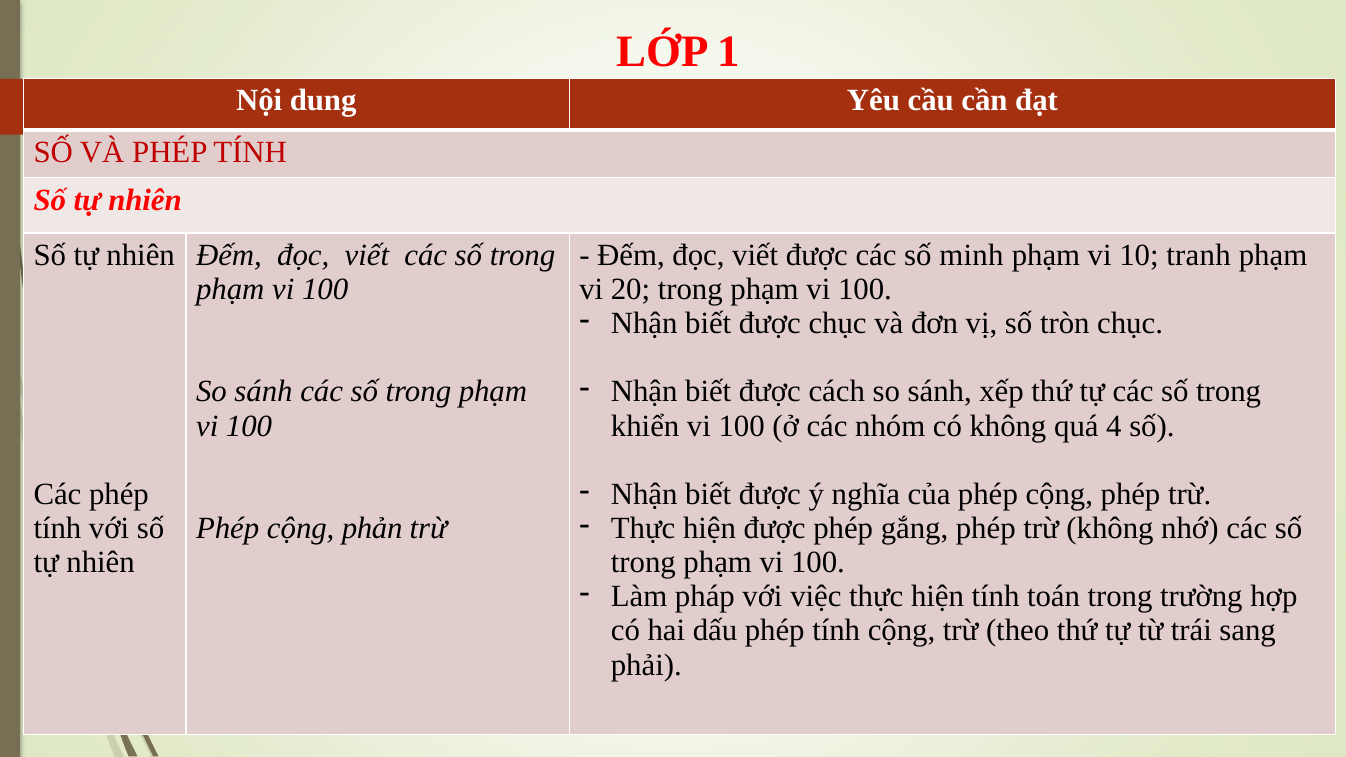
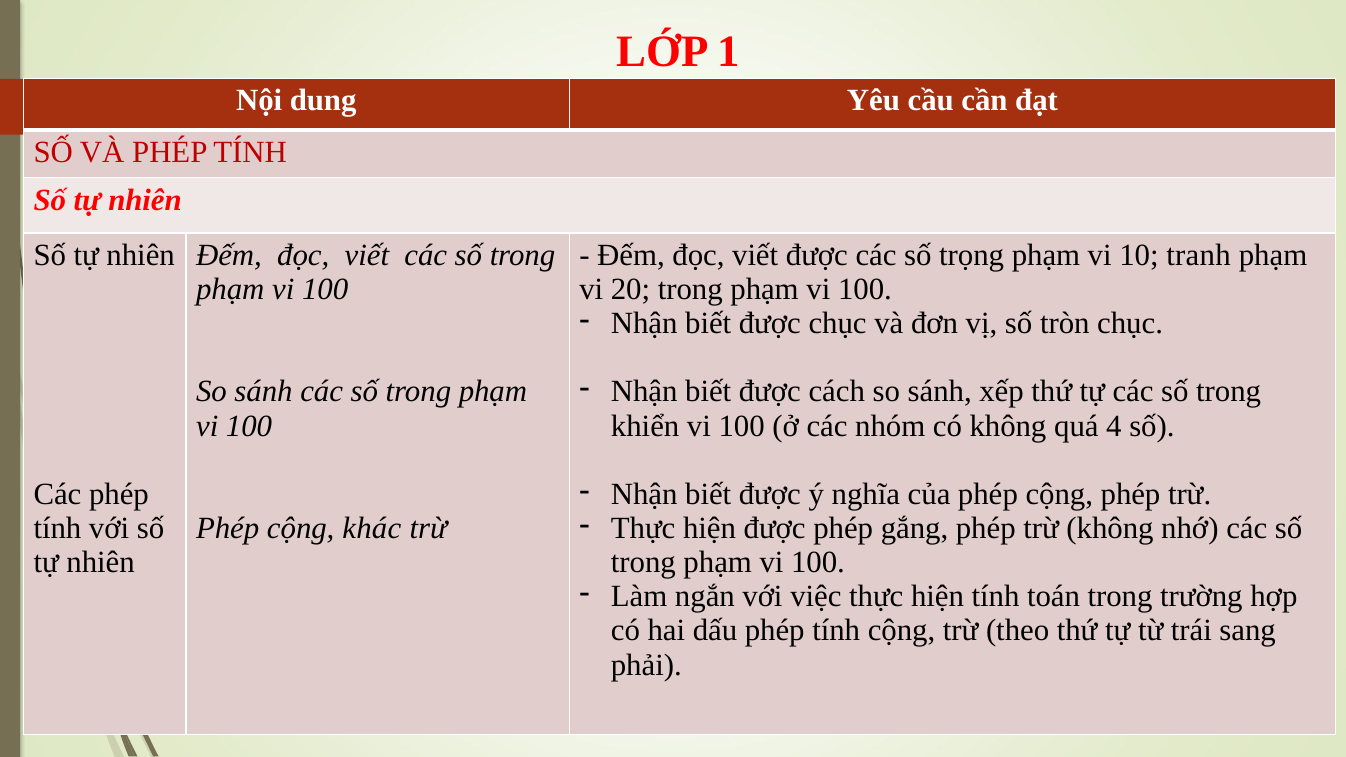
minh: minh -> trọng (972, 255)
phản: phản -> khác (372, 528)
pháp: pháp -> ngắn (705, 597)
